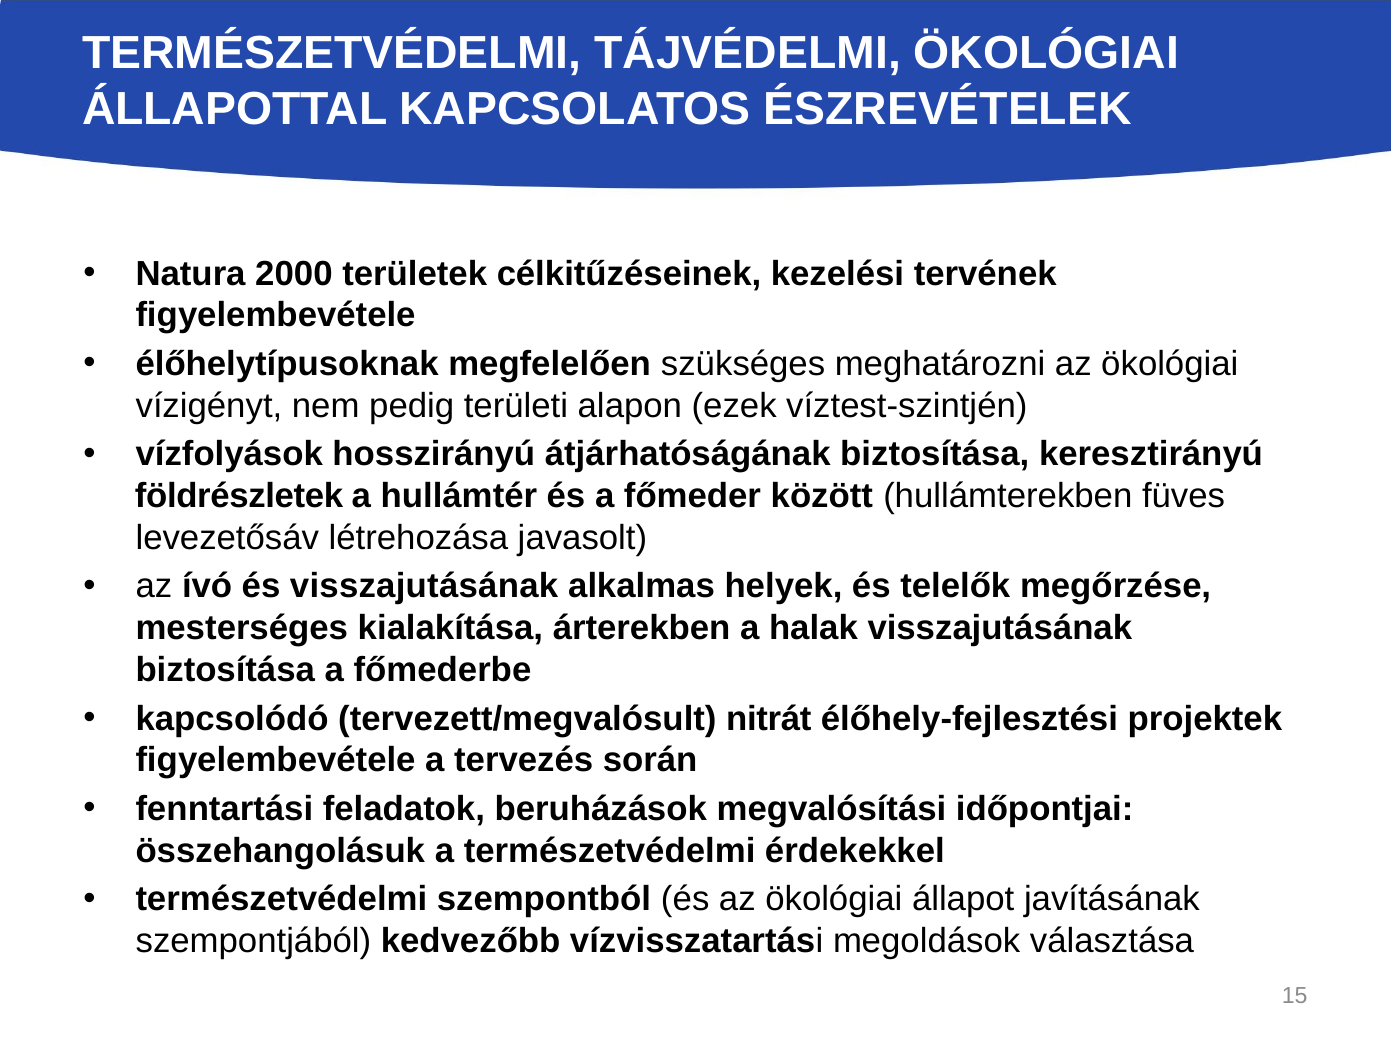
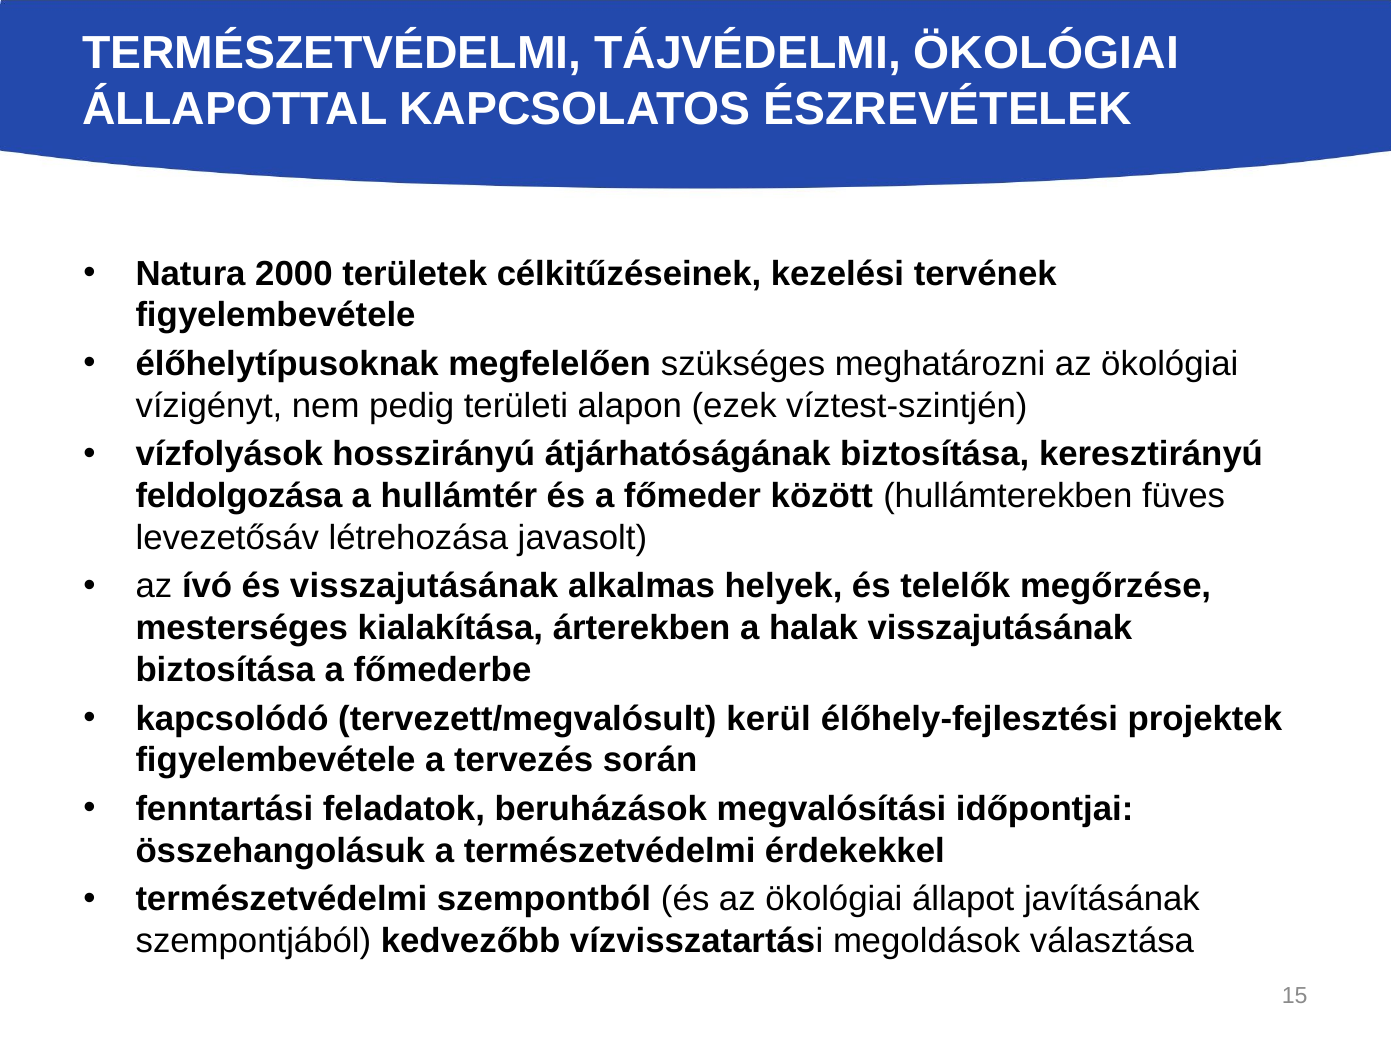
földrészletek: földrészletek -> feldolgozása (239, 496)
nitrát: nitrát -> kerül (768, 719)
